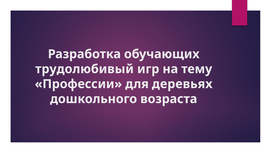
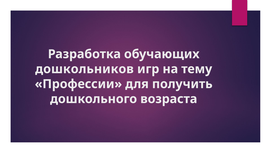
трудолюбивый: трудолюбивый -> дошкольников (84, 69)
деревьях: деревьях -> получить (182, 84)
